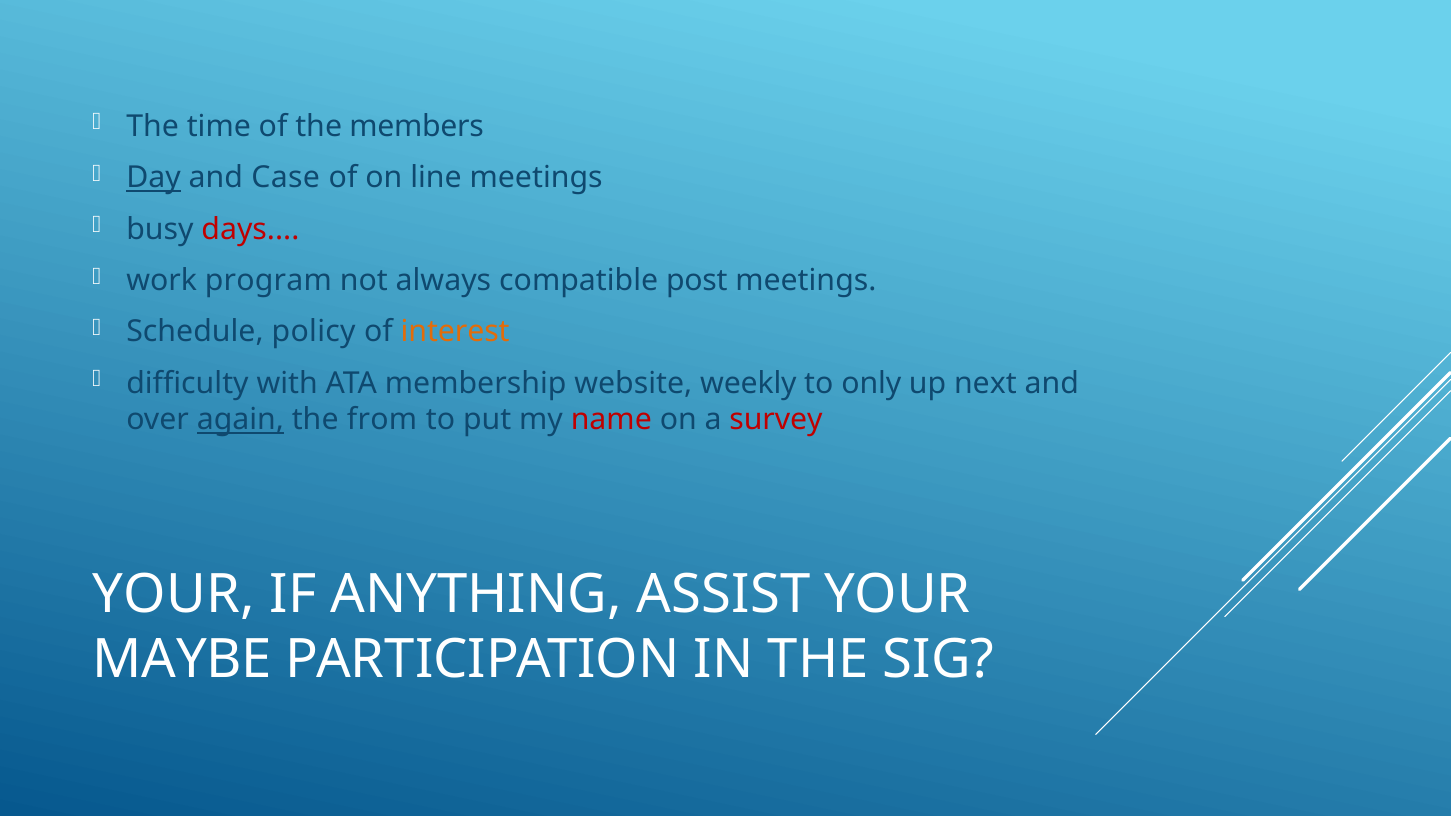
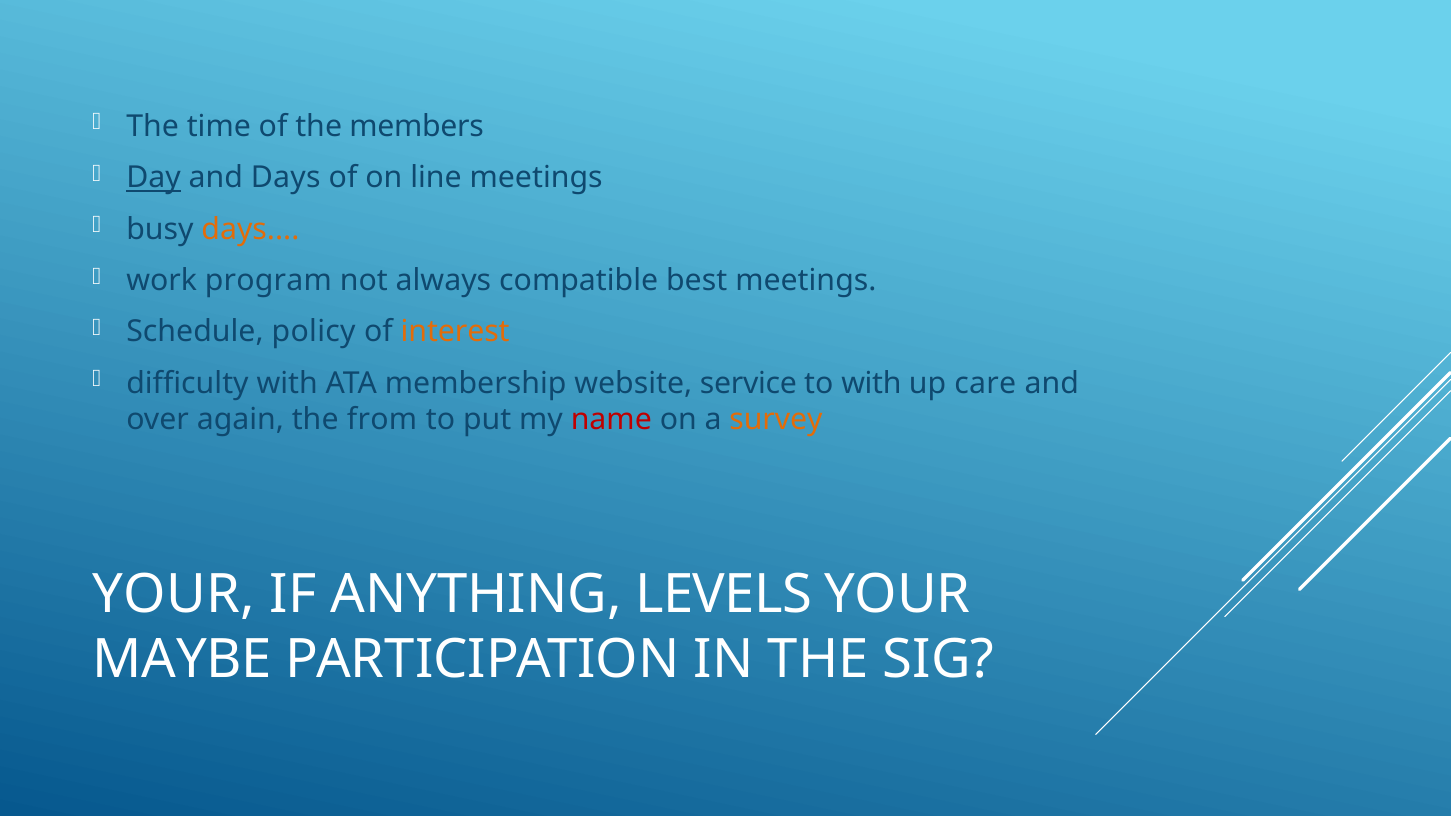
and Case: Case -> Days (286, 178)
days colour: red -> orange (250, 229)
post: post -> best (697, 281)
weekly: weekly -> service (748, 383)
to only: only -> with (871, 383)
next: next -> care (985, 383)
again underline: present -> none (240, 420)
survey colour: red -> orange (776, 420)
ASSIST: ASSIST -> LEVELS (724, 595)
